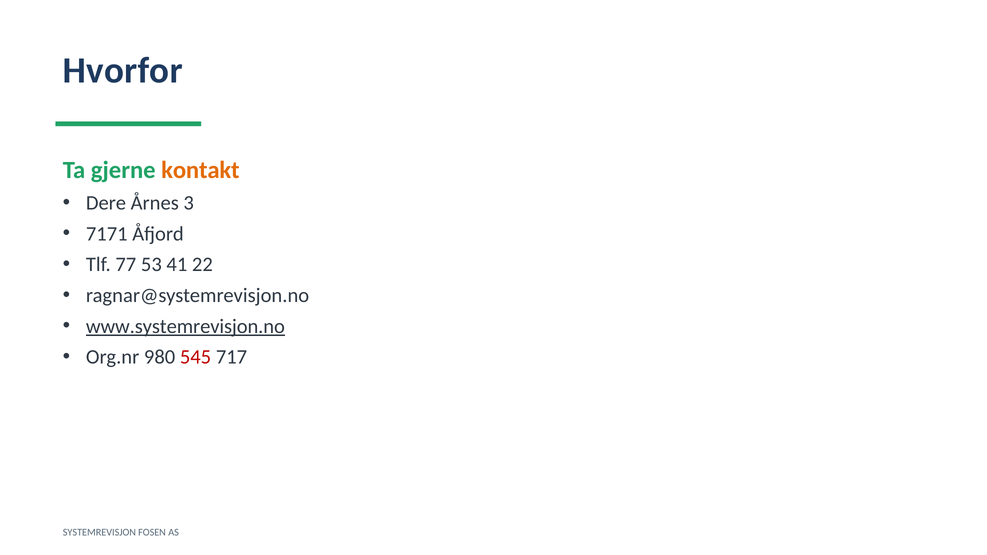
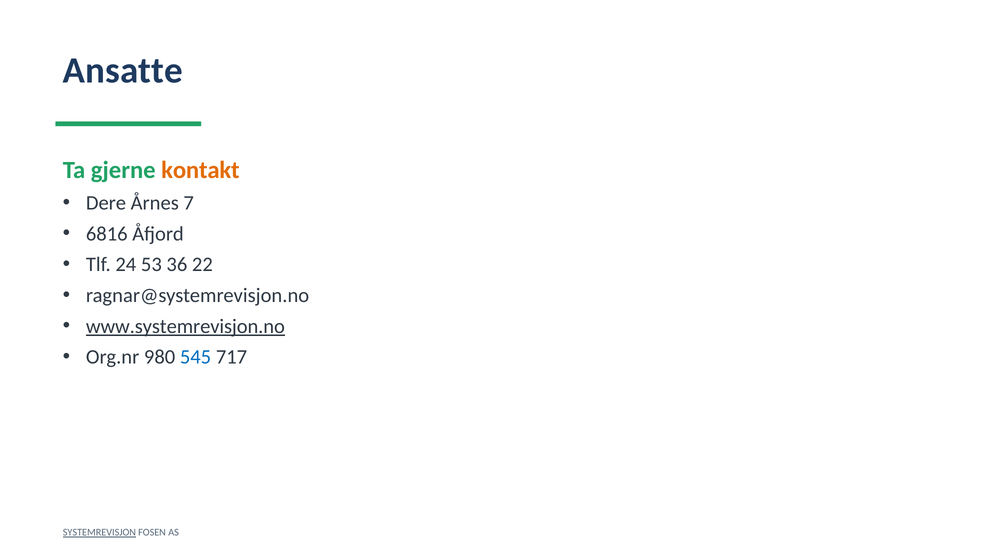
Hvorfor: Hvorfor -> Ansatte (123, 70)
3: 3 -> 7 (189, 203)
7171: 7171 -> 6816 (107, 234)
77: 77 -> 24 (126, 265)
41: 41 -> 36 (177, 265)
545 colour: red -> blue (196, 357)
SYSTEMREVISJON underline: none -> present (99, 533)
